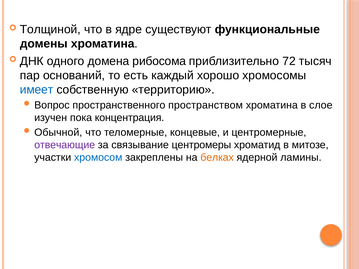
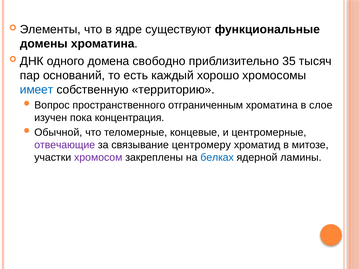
Толщиной: Толщиной -> Элементы (50, 29)
рибосома: рибосома -> свободно (159, 61)
72: 72 -> 35 (289, 61)
пространством: пространством -> отграниченным (206, 105)
центромеры: центромеры -> центромеру (201, 145)
хромосом colour: blue -> purple (98, 158)
белках colour: orange -> blue (217, 158)
